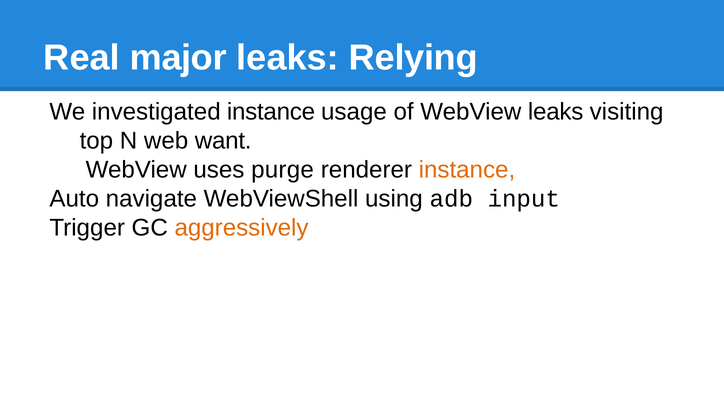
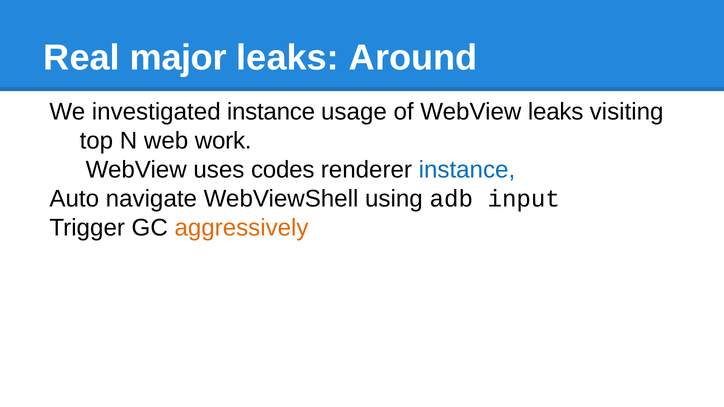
Relying: Relying -> Around (413, 58)
want: want -> work (223, 141)
purge: purge -> codes (283, 170)
instance colour: orange -> blue (467, 170)
